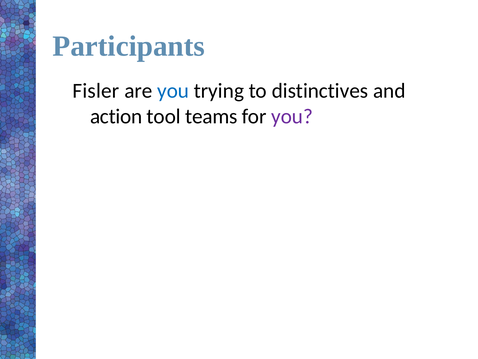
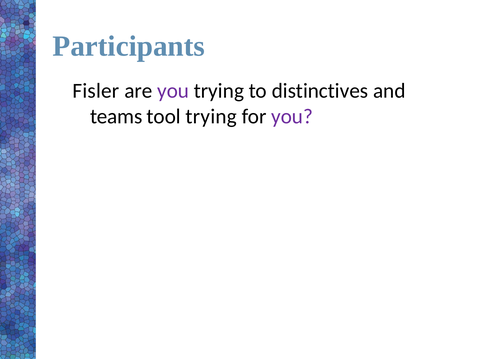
you colour: blue -> purple (173, 91)
action: action -> teams (116, 116)
tool teams: teams -> trying (211, 116)
